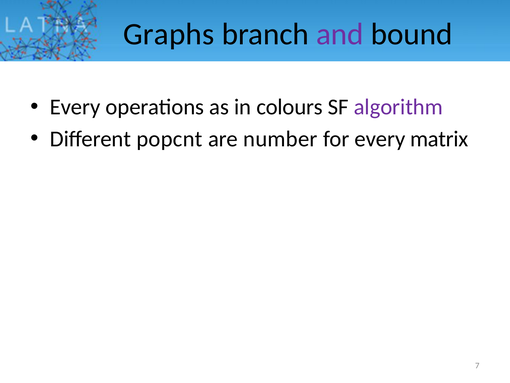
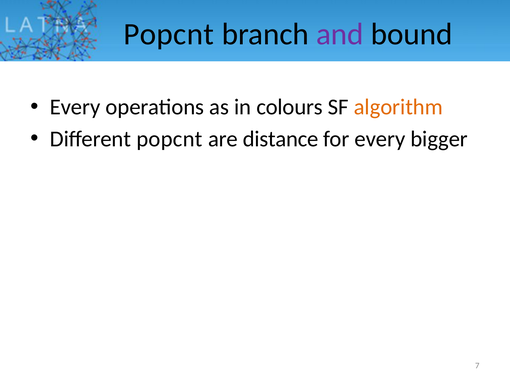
Graphs: Graphs -> Popcnt (169, 34)
algorithm colour: purple -> orange (398, 107)
number: number -> distance (281, 139)
matrix: matrix -> bigger (439, 139)
